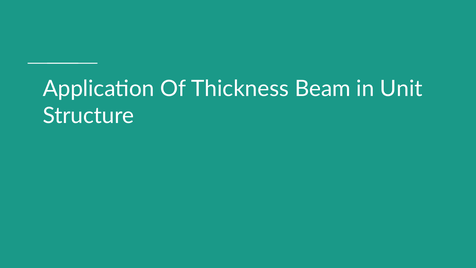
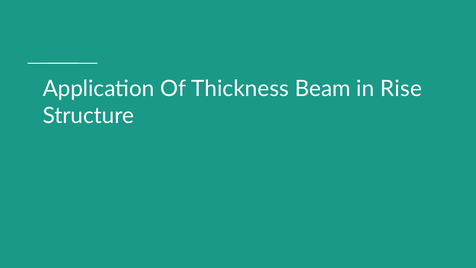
Unit: Unit -> Rise (401, 89)
